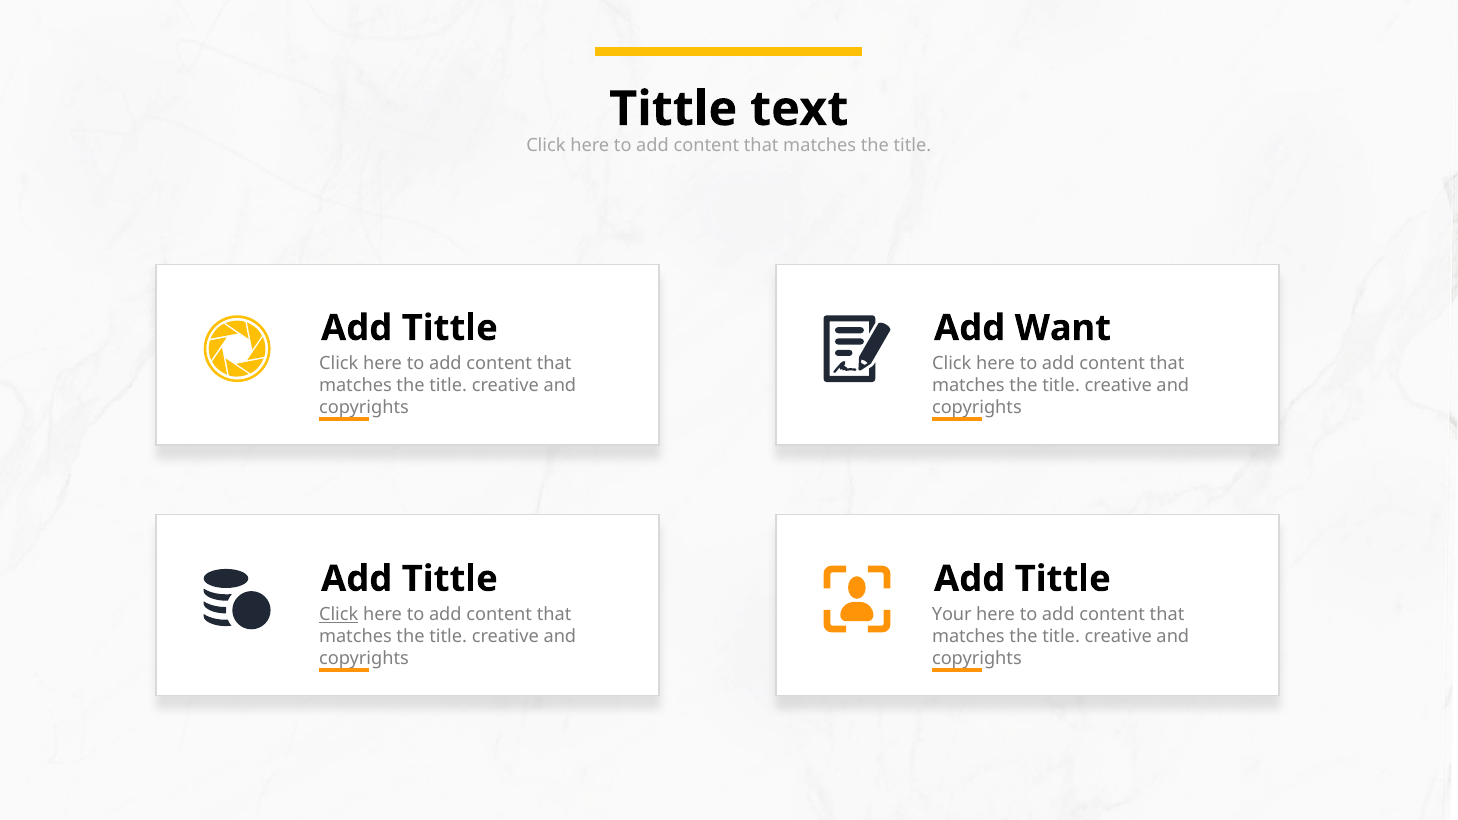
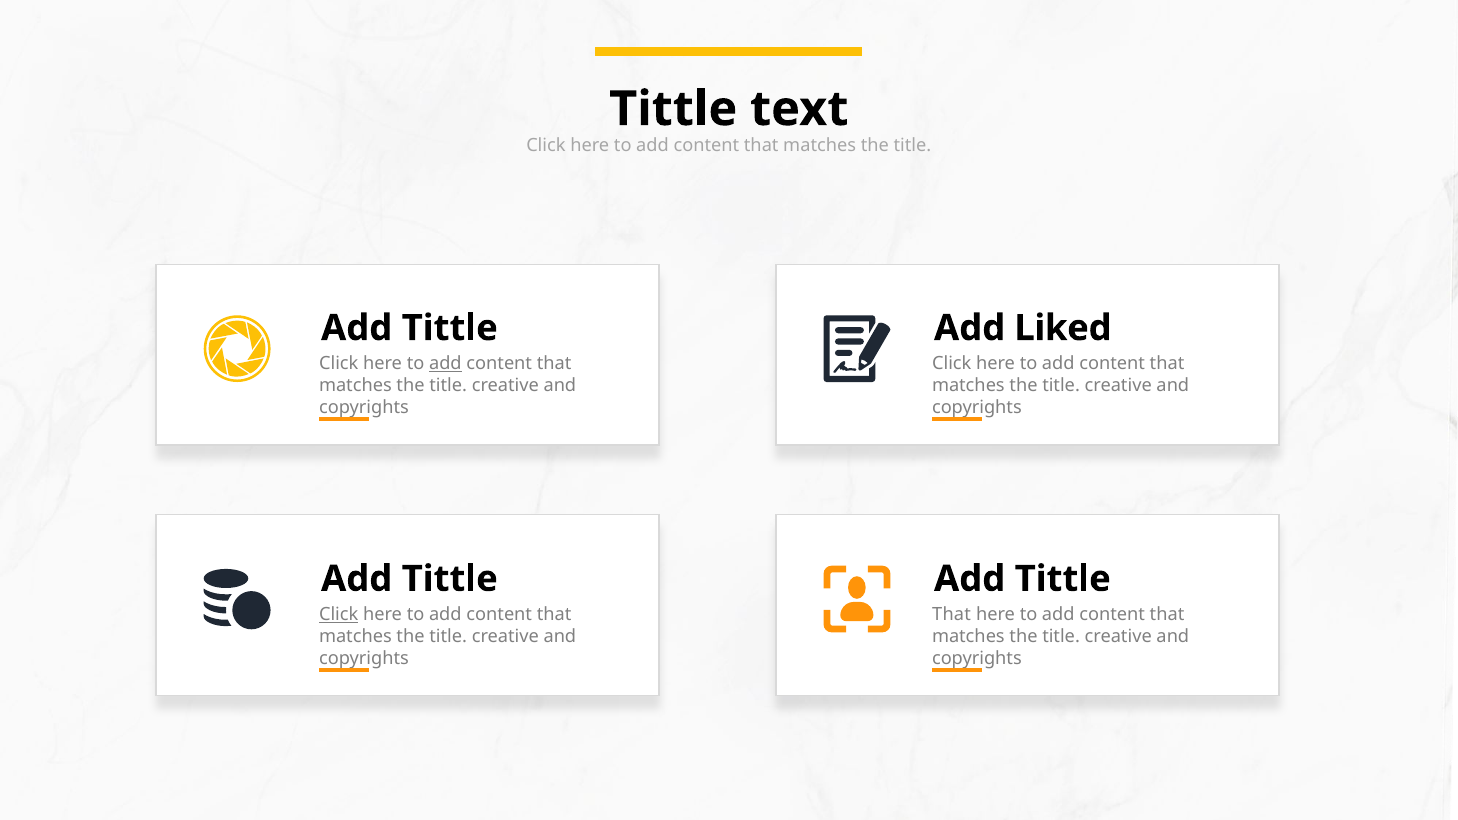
Want: Want -> Liked (1063, 328)
add underline: none -> present (445, 364)
Your: Your -> That (952, 614)
